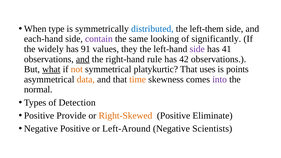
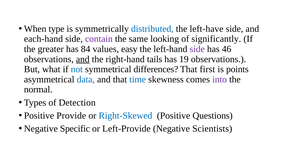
left-them: left-them -> left-have (207, 29)
widely: widely -> greater (51, 49)
91: 91 -> 84 (86, 49)
they: they -> easy (129, 49)
41: 41 -> 46 (227, 49)
rule: rule -> tails (155, 59)
42: 42 -> 19 (184, 59)
what underline: present -> none (51, 69)
not colour: orange -> blue (77, 69)
platykurtic: platykurtic -> differences (156, 69)
uses: uses -> first (207, 69)
data colour: orange -> blue (86, 79)
time colour: orange -> blue (138, 79)
Right-Skewed colour: orange -> blue (125, 116)
Eliminate: Eliminate -> Questions (213, 116)
Negative Positive: Positive -> Specific (75, 129)
Left-Around: Left-Around -> Left-Provide (126, 129)
